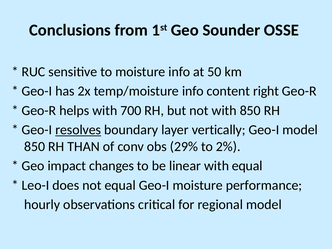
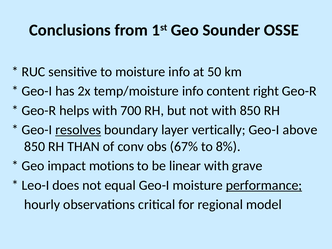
Geo-I model: model -> above (300, 130)
29%: 29% -> 67% (184, 147)
2%: 2% -> 8% (228, 147)
changes: changes -> motions (112, 166)
with equal: equal -> grave (247, 166)
performance underline: none -> present (264, 185)
